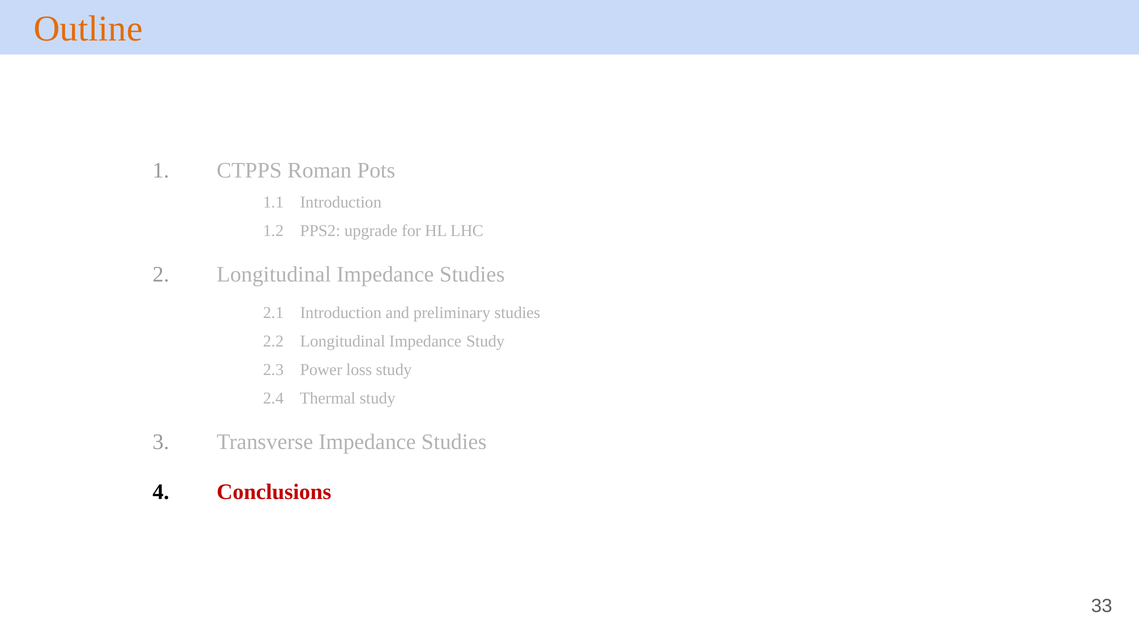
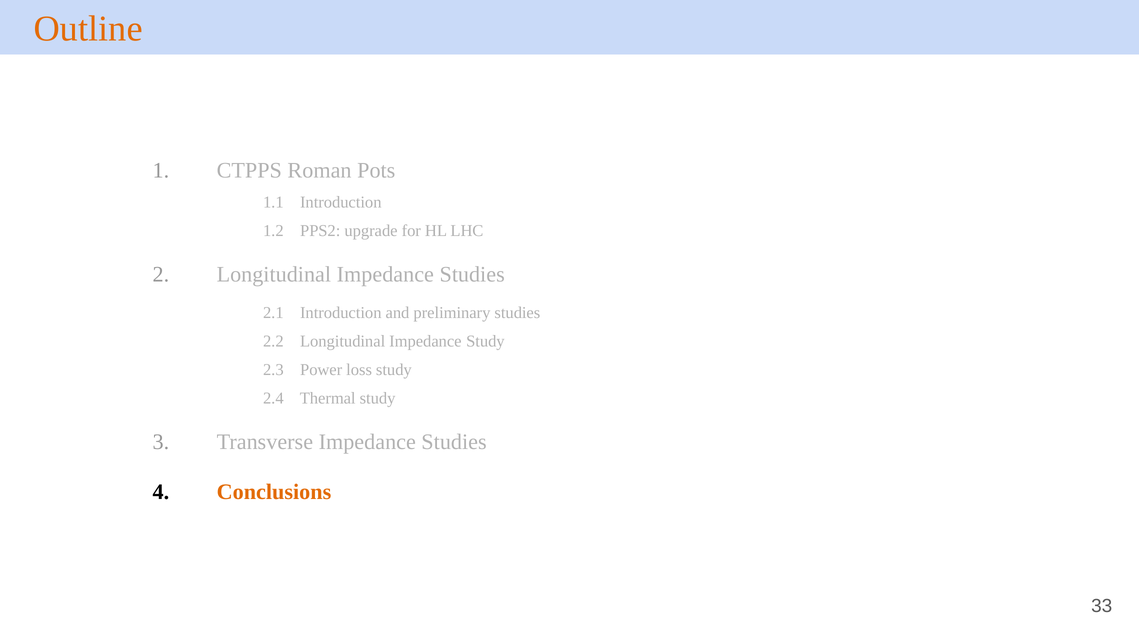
Conclusions colour: red -> orange (274, 492)
